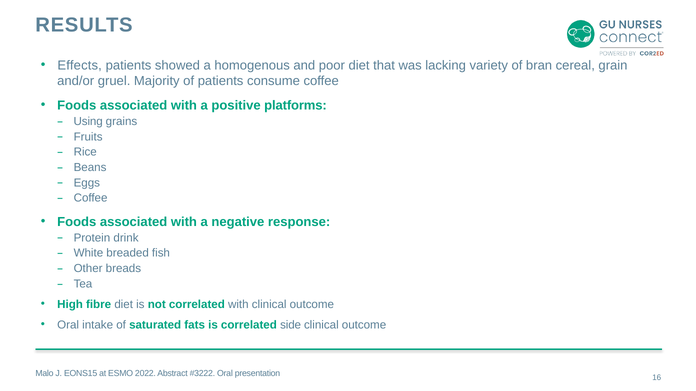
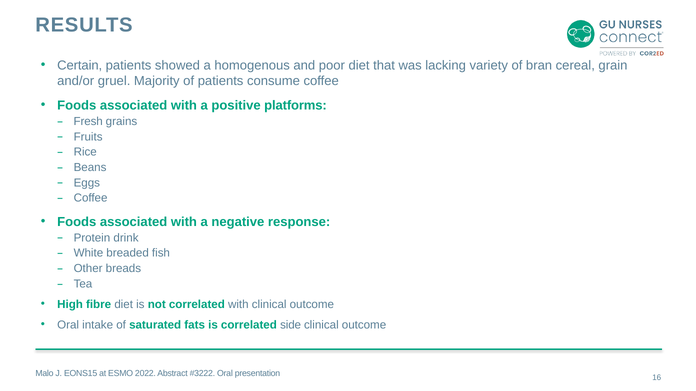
Effects: Effects -> Certain (80, 65)
Using: Using -> Fresh (88, 122)
